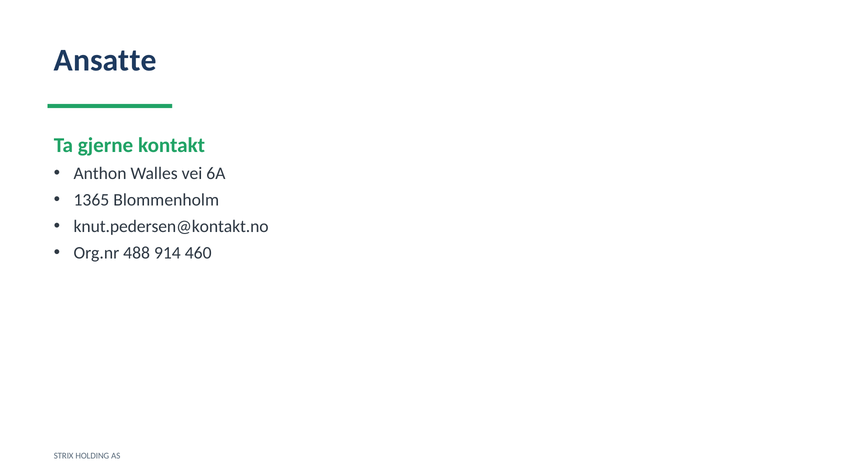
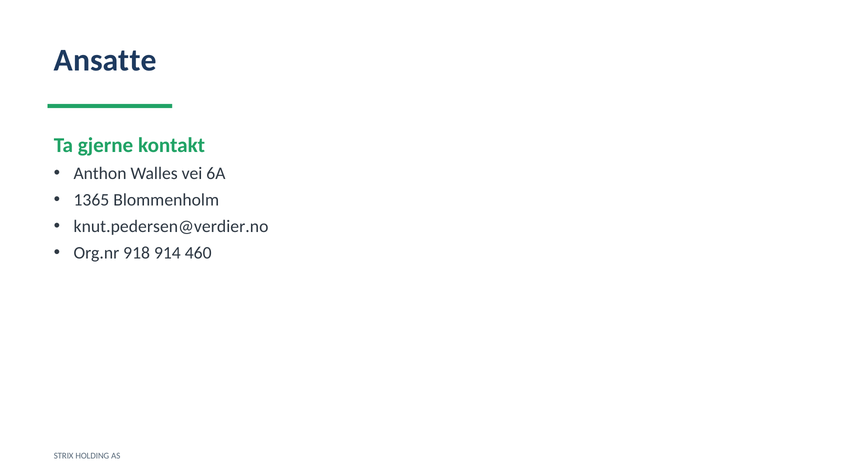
knut.pedersen@kontakt.no: knut.pedersen@kontakt.no -> knut.pedersen@verdier.no (171, 227)
488: 488 -> 918 (137, 253)
